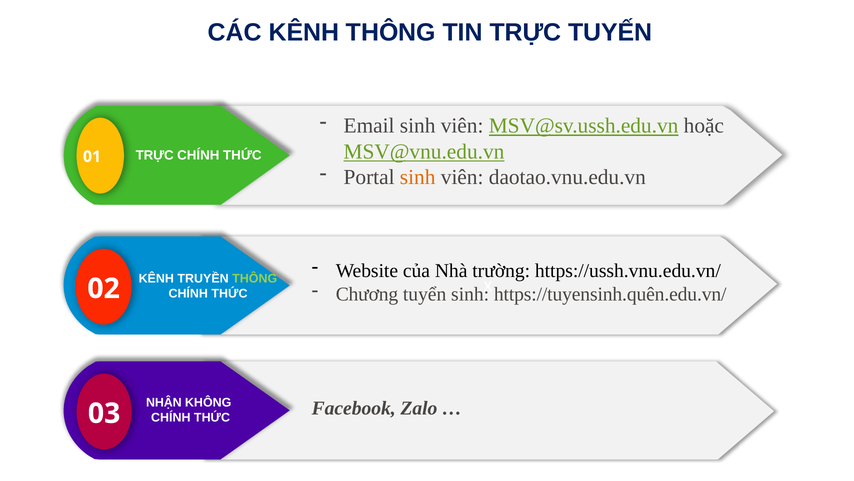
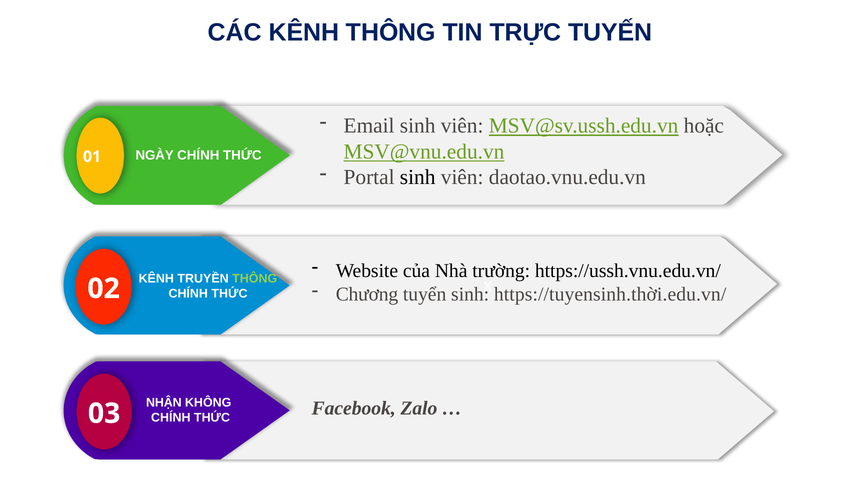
TRỰC: TRỰC -> NGÀY (155, 155)
sinh colour: orange -> black (418, 177)
https://tuyensinh.quên.edu.vn/: https://tuyensinh.quên.edu.vn/ -> https://tuyensinh.thời.edu.vn/ (610, 294)
